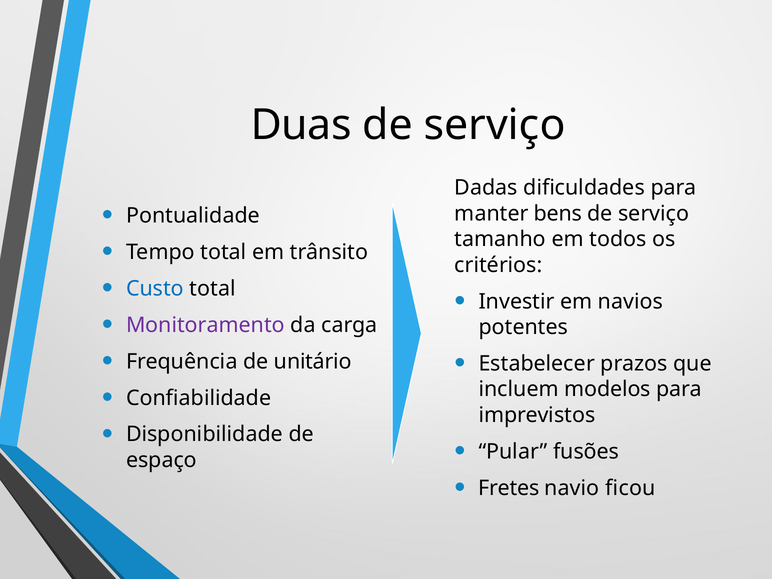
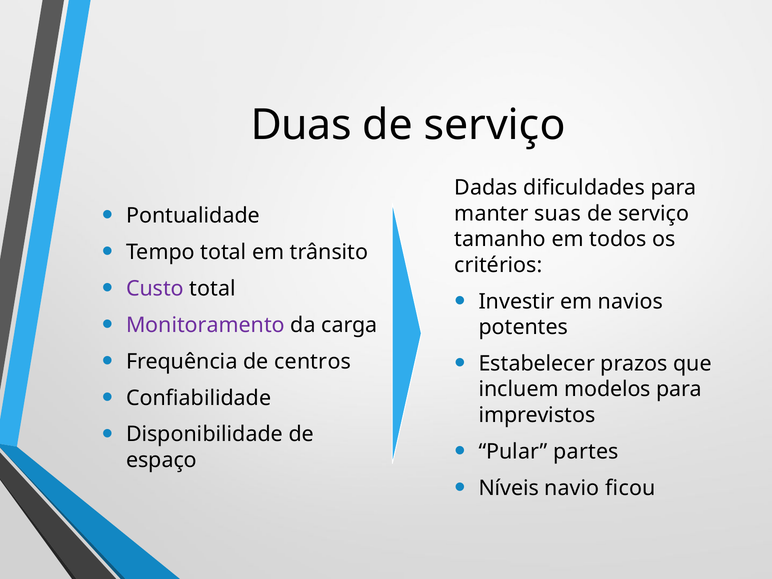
bens: bens -> suas (558, 213)
Custo colour: blue -> purple (155, 289)
unitário: unitário -> centros (313, 361)
fusões: fusões -> partes (586, 452)
Fretes: Fretes -> Níveis (509, 488)
